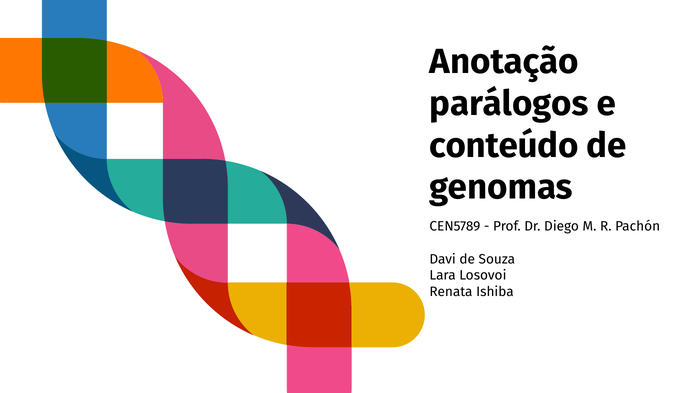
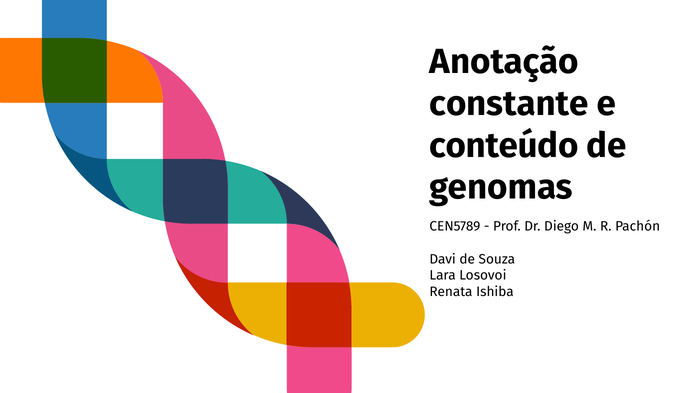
parálogos: parálogos -> constante (509, 104)
